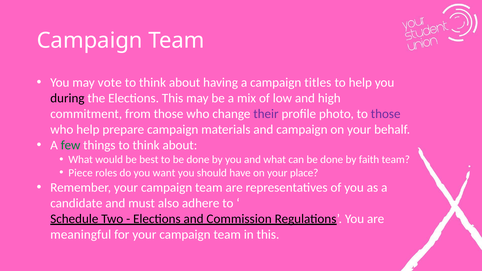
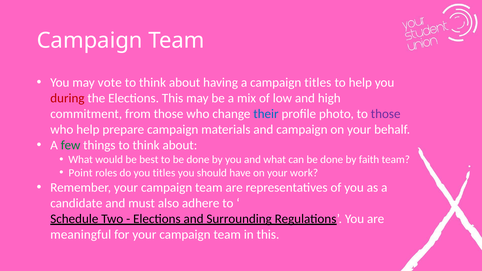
during colour: black -> red (67, 98)
their colour: purple -> blue (266, 114)
Piece: Piece -> Point (81, 173)
you want: want -> titles (164, 173)
place: place -> work (304, 173)
Commission: Commission -> Surrounding (239, 219)
